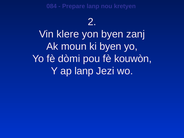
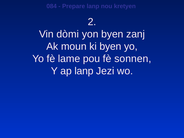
klere: klere -> dòmi (68, 34)
dòmi: dòmi -> lame (69, 59)
kouwòn: kouwòn -> sonnen (133, 59)
